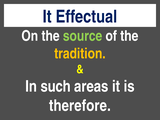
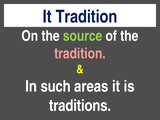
It Effectual: Effectual -> Tradition (86, 17)
tradition colour: yellow -> pink (80, 54)
therefore: therefore -> traditions (80, 106)
